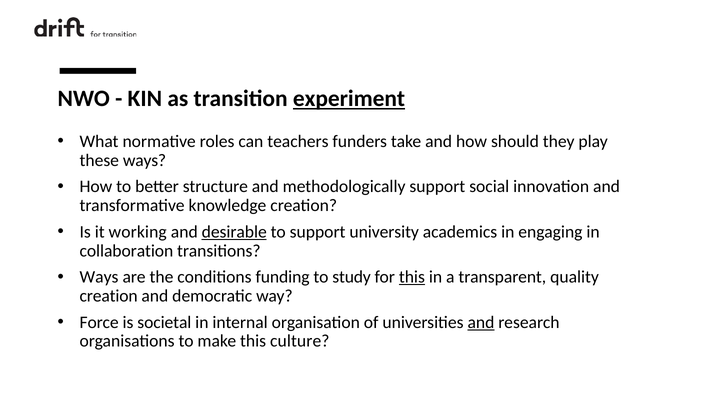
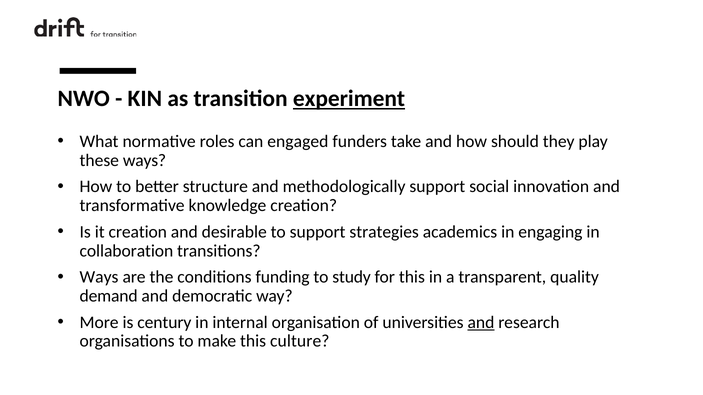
teachers: teachers -> engaged (298, 142)
it working: working -> creation (138, 232)
desirable underline: present -> none (234, 232)
university: university -> strategies (384, 232)
this underline: present -> none (412, 277)
creation: creation -> demand (109, 296)
Force: Force -> More (99, 323)
societal: societal -> century (164, 323)
